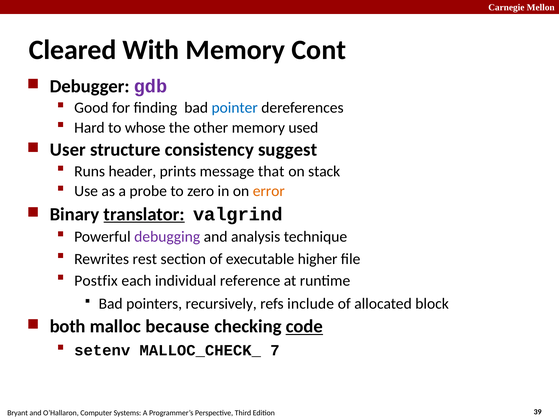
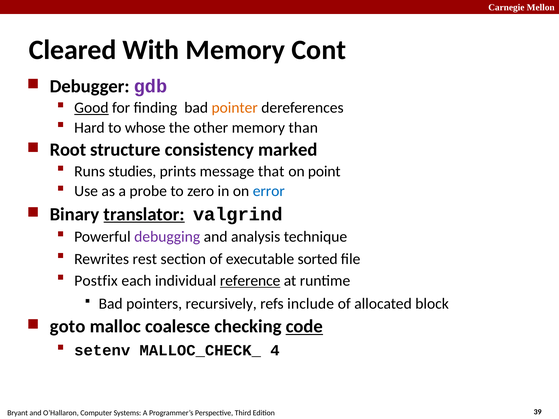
Good underline: none -> present (91, 108)
pointer colour: blue -> orange (235, 108)
used: used -> than (303, 128)
User: User -> Root (68, 150)
suggest: suggest -> marked (288, 150)
header: header -> studies (132, 171)
stack: stack -> point (324, 171)
error colour: orange -> blue (269, 191)
higher: higher -> sorted (318, 259)
reference underline: none -> present (250, 281)
both: both -> goto (68, 327)
because: because -> coalesce (178, 327)
7: 7 -> 4 (275, 351)
